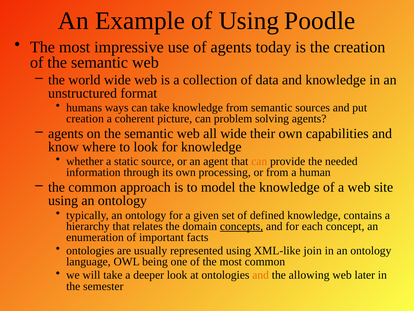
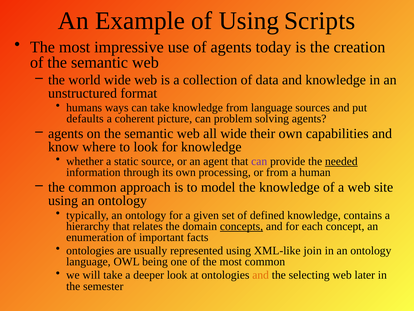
Poodle: Poodle -> Scripts (320, 21)
from semantic: semantic -> language (272, 108)
creation: creation -> defaults (85, 119)
can colour: orange -> purple (259, 161)
needed underline: none -> present (341, 161)
allowing: allowing -> selecting (309, 275)
